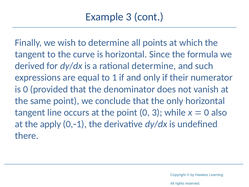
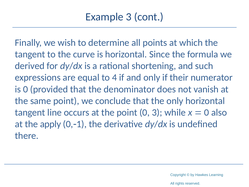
rational determine: determine -> shortening (154, 66)
1: 1 -> 4 (114, 77)
